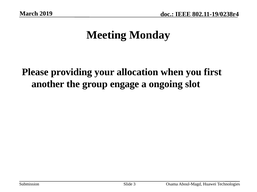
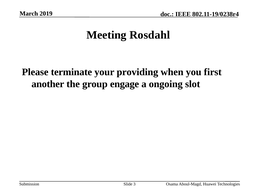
Monday: Monday -> Rosdahl (150, 35)
providing: providing -> terminate (71, 72)
allocation: allocation -> providing (137, 72)
